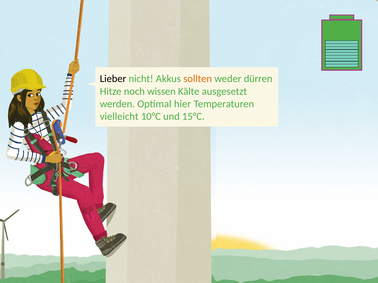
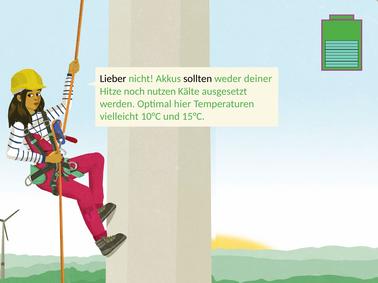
sollten colour: orange -> black (198, 79)
dürren: dürren -> deiner (258, 79)
wissen: wissen -> nutzen (161, 92)
